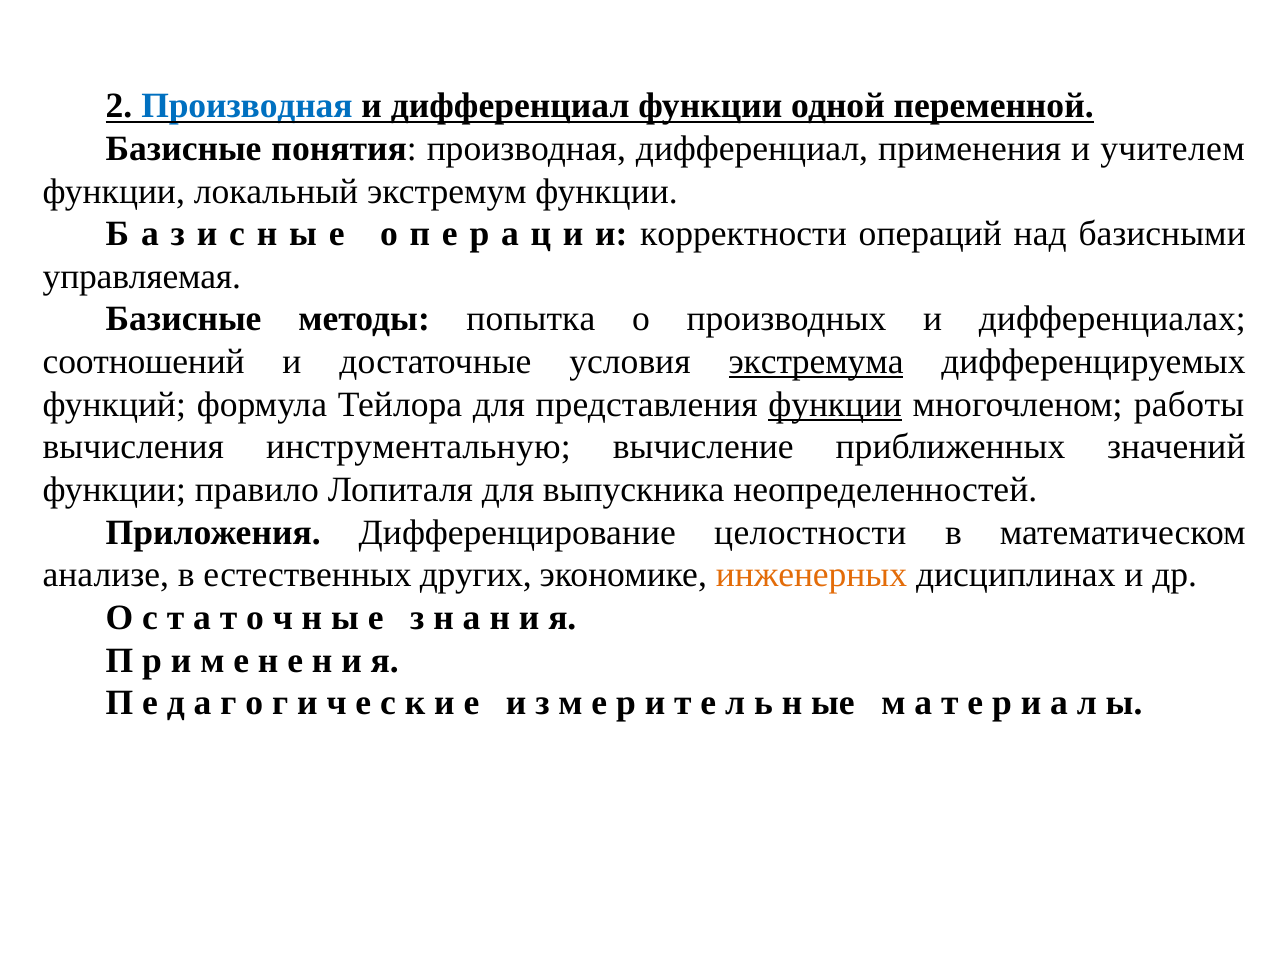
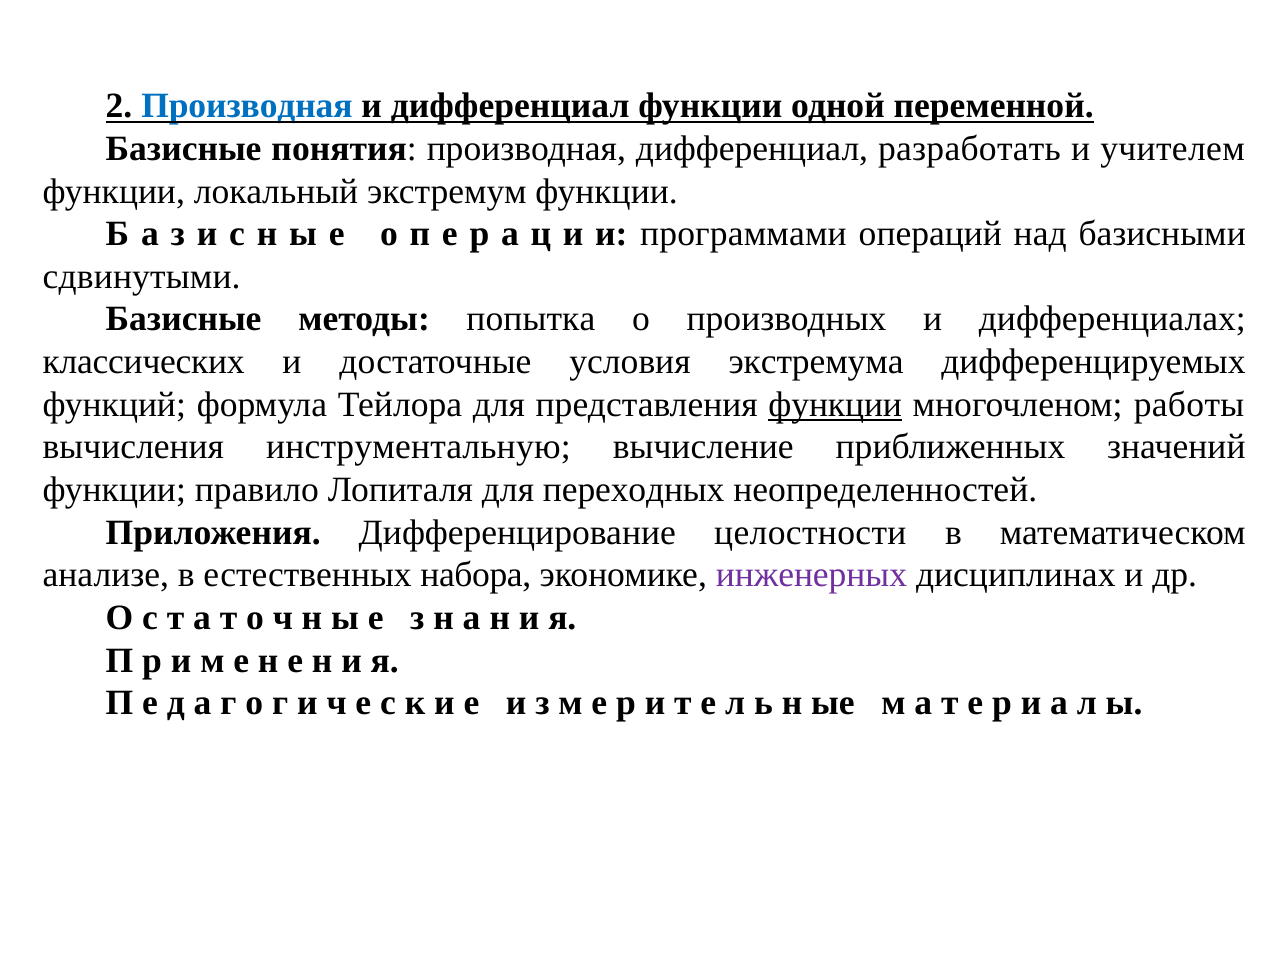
применения: применения -> разработать (969, 149)
корректности: корректности -> программами (743, 234)
управляемая: управляемая -> сдвинутыми (142, 277)
соотношений: соотношений -> классических (144, 362)
экстремума underline: present -> none (816, 362)
выпускника: выпускника -> переходных (634, 490)
других: других -> набора (476, 575)
инженерных colour: orange -> purple (811, 575)
